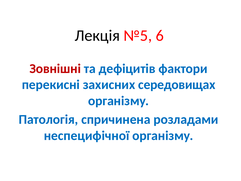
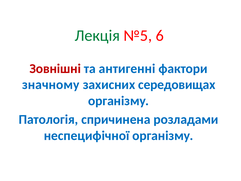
Лекція colour: black -> green (97, 36)
дефіцитів: дефіцитів -> антигенні (127, 69)
перекисні: перекисні -> значному (51, 85)
